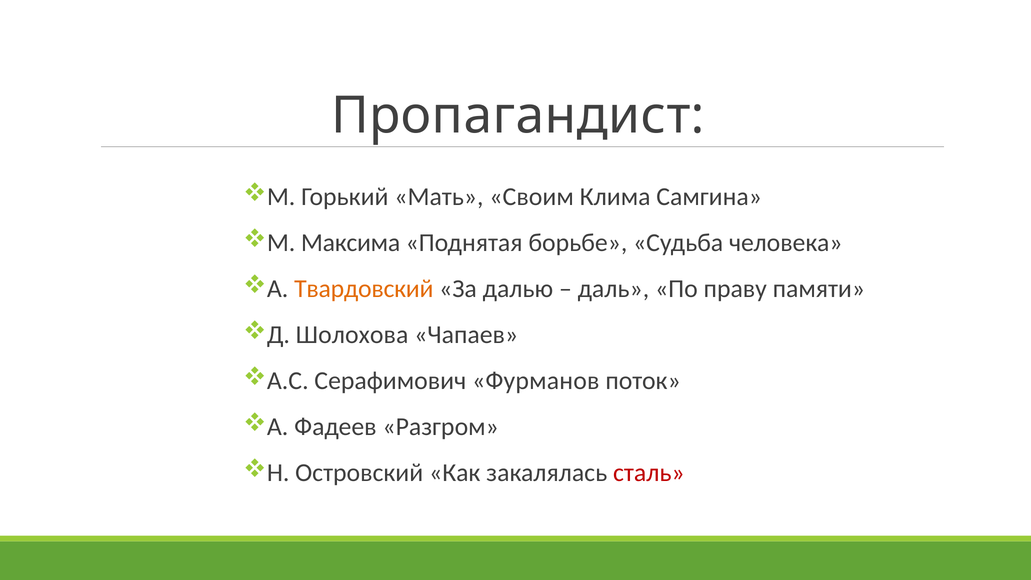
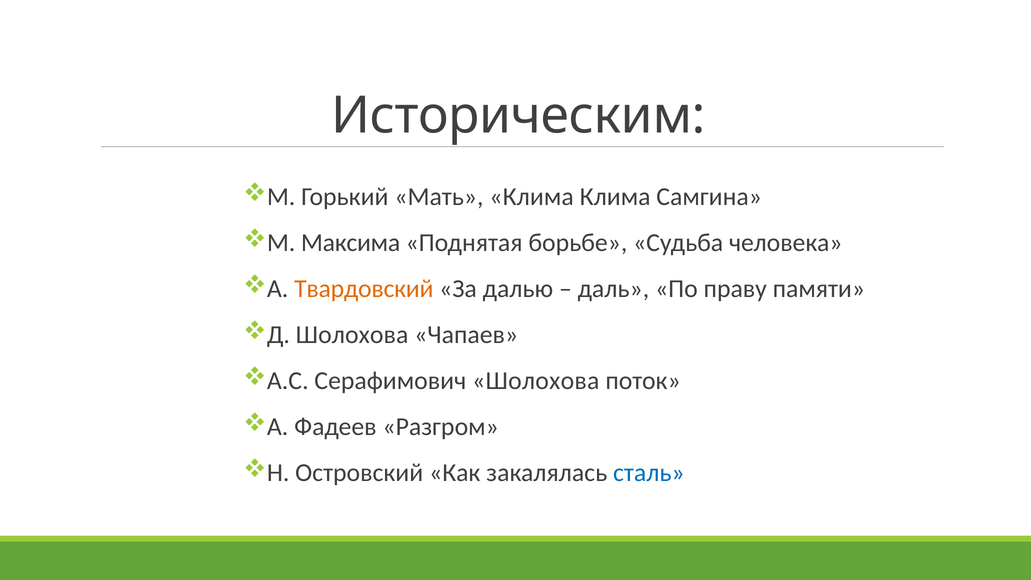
Пропагандист: Пропагандист -> Историческим (518, 116)
Мать Своим: Своим -> Клима (532, 197)
Серафимович Фурманов: Фурманов -> Шолохова (536, 381)
сталь colour: red -> blue (649, 473)
